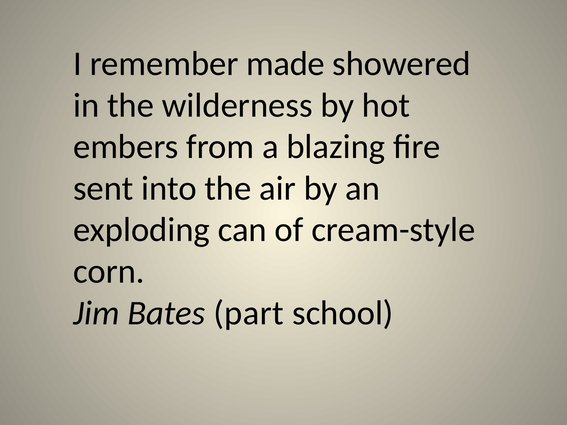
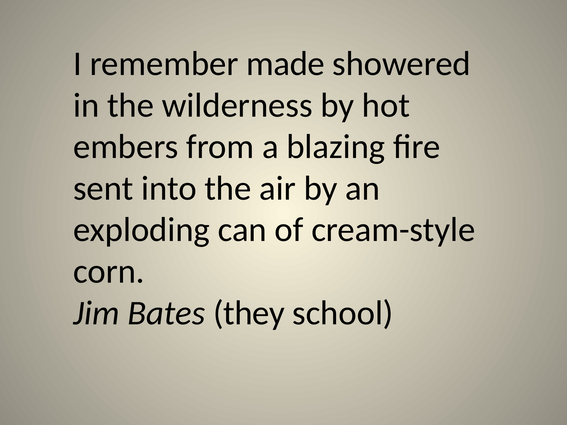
part: part -> they (249, 313)
